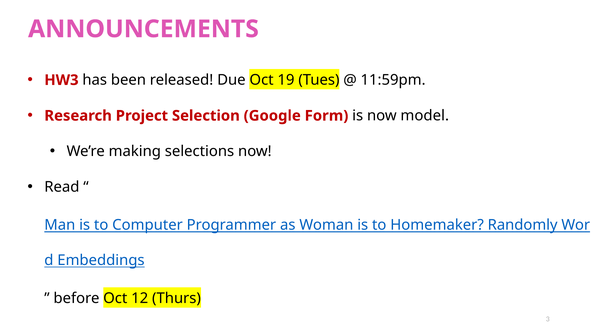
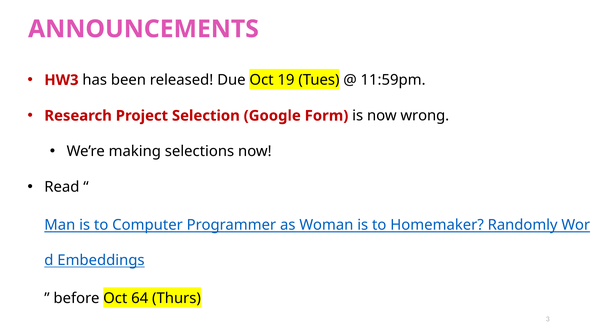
model: model -> wrong (425, 116)
12: 12 -> 64 (140, 299)
